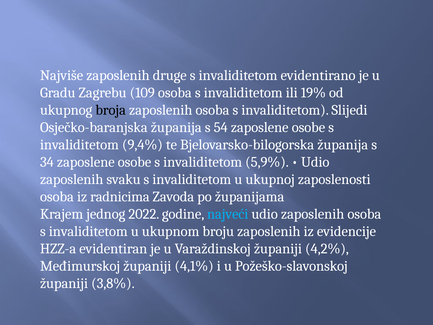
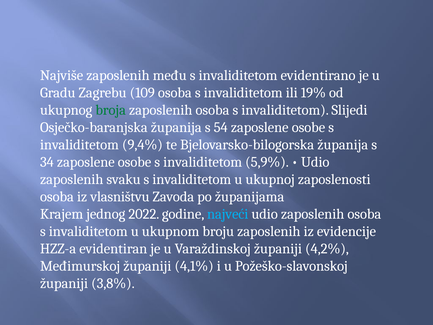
druge: druge -> među (170, 75)
broja colour: black -> green (111, 110)
radnicima: radnicima -> vlasništvu (120, 197)
